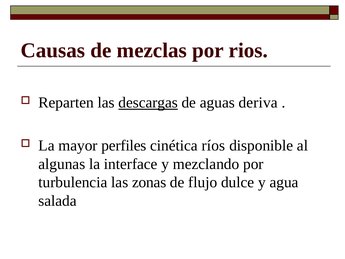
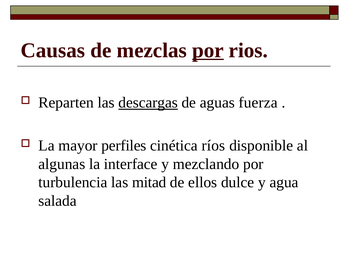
por underline: none -> present (208, 50)
deriva: deriva -> fuerza (258, 102)
zonas: zonas -> mitad (149, 182)
flujo: flujo -> ellos (203, 182)
